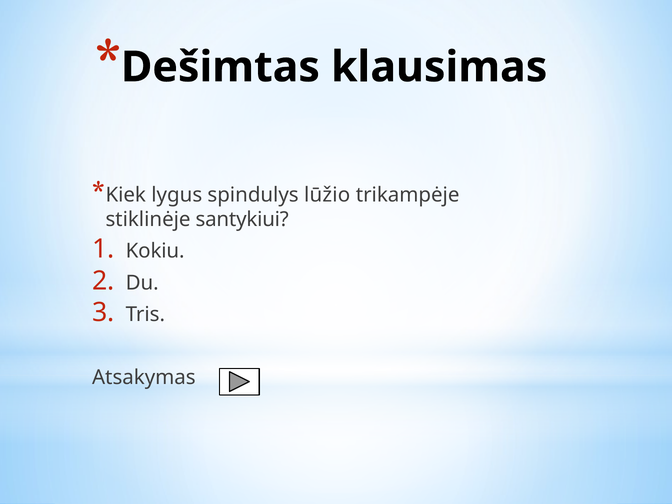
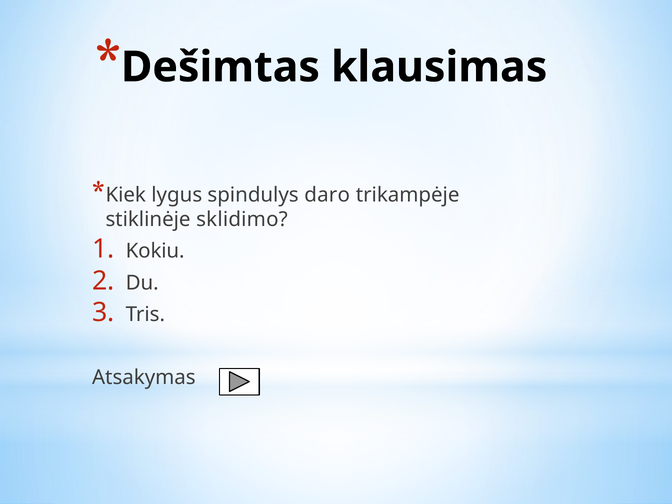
lūžio: lūžio -> daro (327, 195)
santykiui: santykiui -> sklidimo (242, 220)
